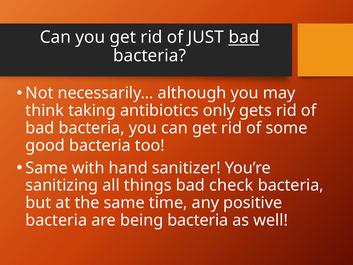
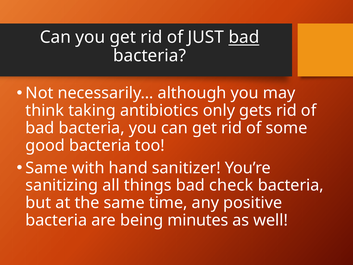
being bacteria: bacteria -> minutes (198, 220)
